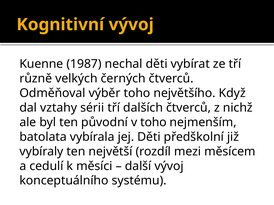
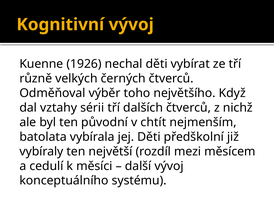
1987: 1987 -> 1926 (84, 64)
v toho: toho -> chtít (153, 123)
